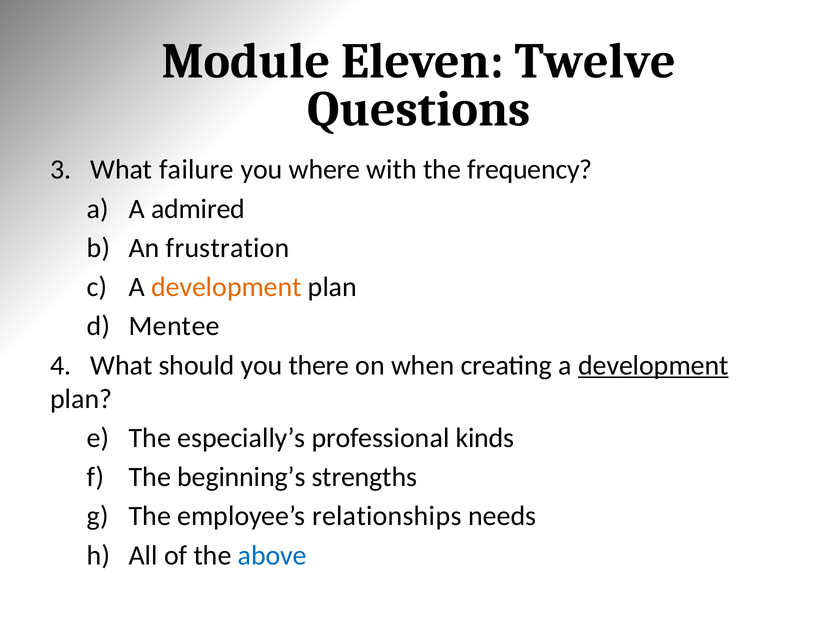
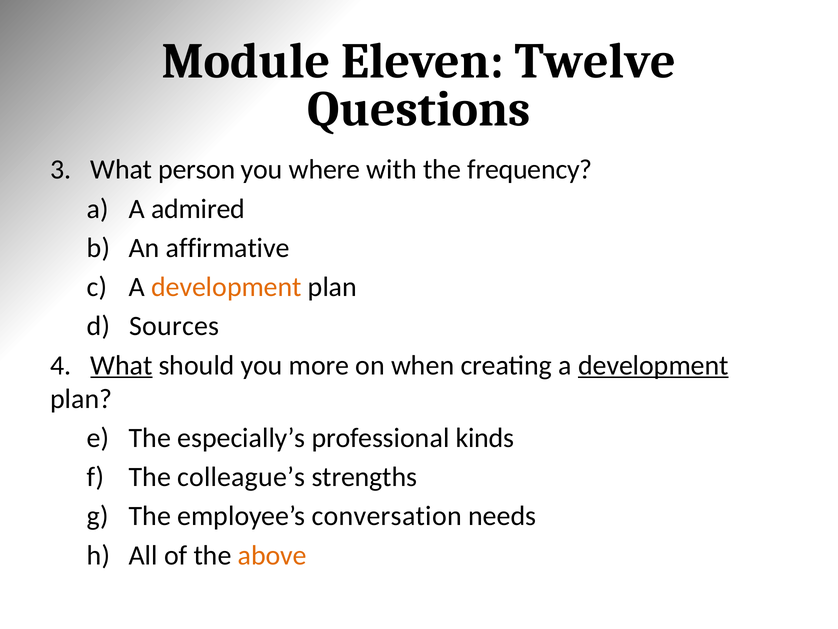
failure: failure -> person (197, 170)
frustration: frustration -> affirmative (228, 248)
Mentee: Mentee -> Sources (174, 326)
What underline: none -> present (121, 365)
there: there -> more (319, 365)
beginning’s: beginning’s -> colleague’s (241, 477)
relationships: relationships -> conversation (387, 516)
above colour: blue -> orange (272, 555)
